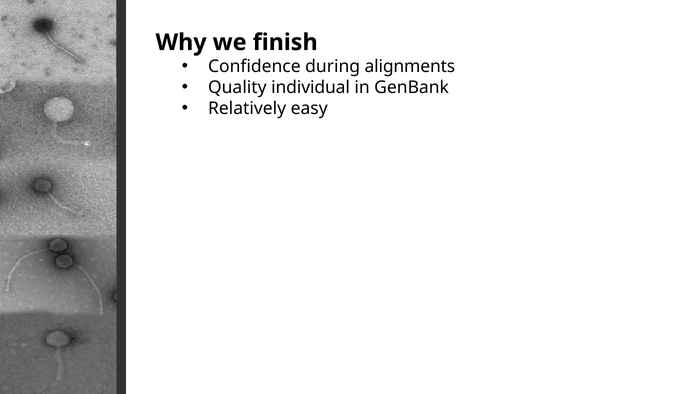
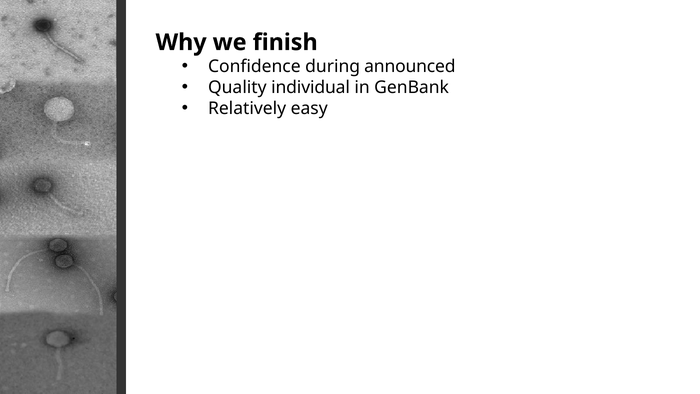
alignments: alignments -> announced (410, 66)
